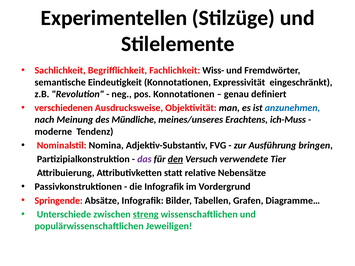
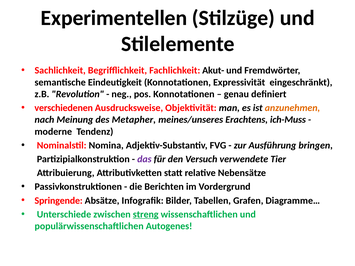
Wiss-: Wiss- -> Akut- (213, 71)
anzunehmen colour: blue -> orange (292, 108)
Mündliche: Mündliche -> Metapher (134, 120)
den underline: present -> none (175, 159)
die Infografik: Infografik -> Berichten (164, 187)
Jeweiligen: Jeweiligen -> Autogenes (169, 226)
